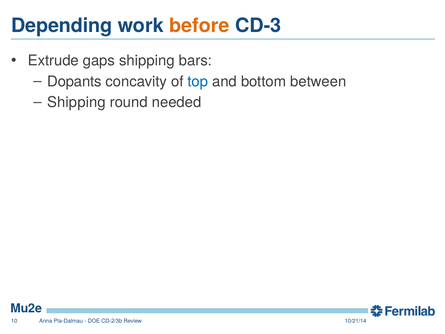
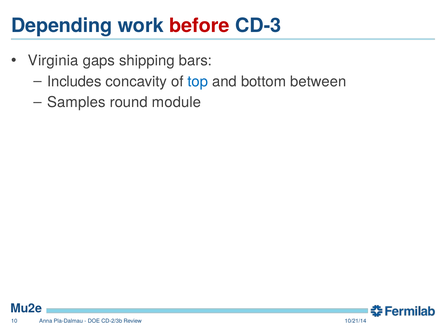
before colour: orange -> red (199, 26)
Extrude: Extrude -> Virginia (53, 61)
Dopants: Dopants -> Includes (74, 81)
Shipping: Shipping -> Samples (76, 102)
needed: needed -> module (177, 102)
